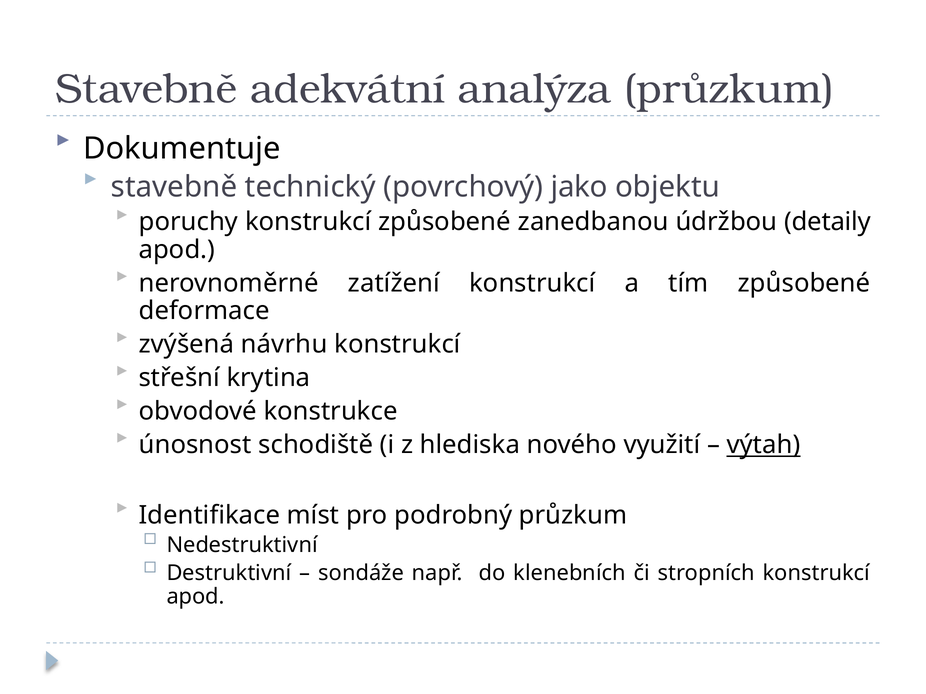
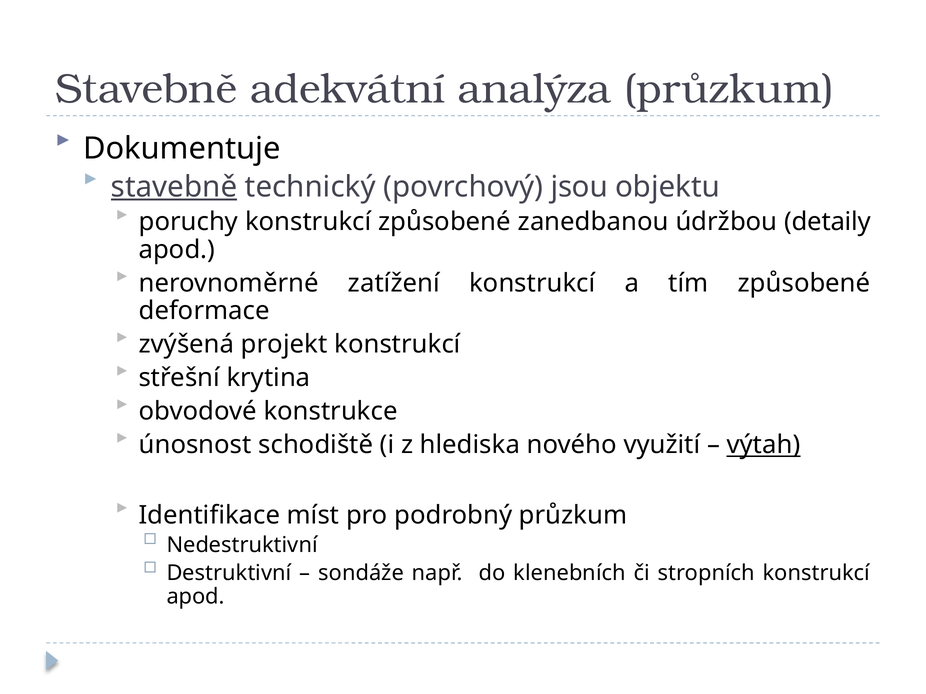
stavebně underline: none -> present (174, 187)
jako: jako -> jsou (579, 187)
návrhu: návrhu -> projekt (284, 345)
